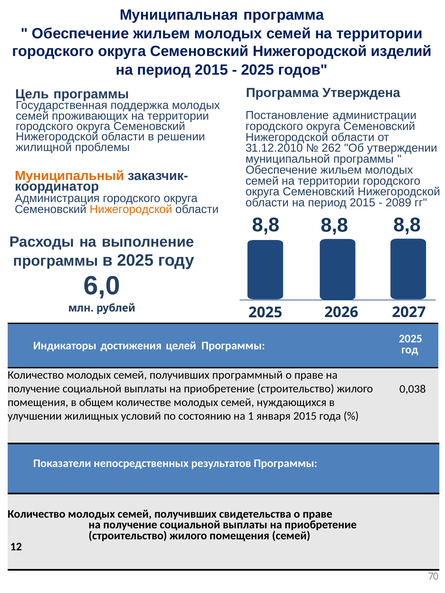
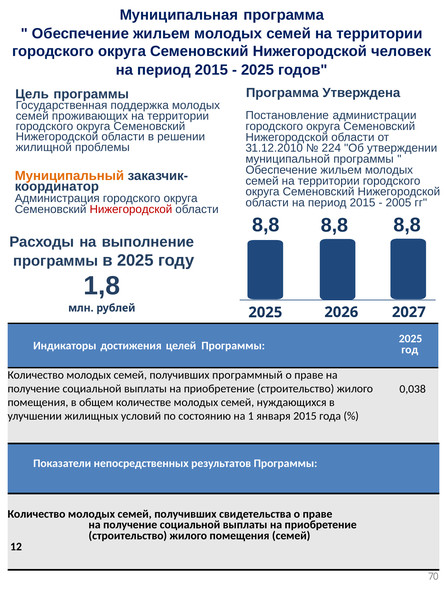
изделий: изделий -> человек (401, 51)
262: 262 -> 224 (331, 148)
2089: 2089 -> 2005 (398, 203)
Нижегородской colour: orange -> red (131, 209)
6,0: 6,0 -> 1,8 (102, 286)
